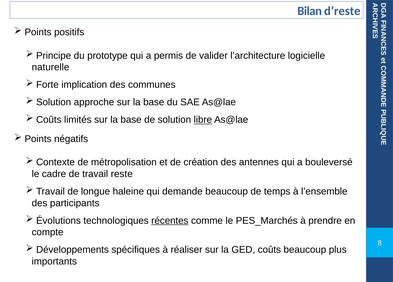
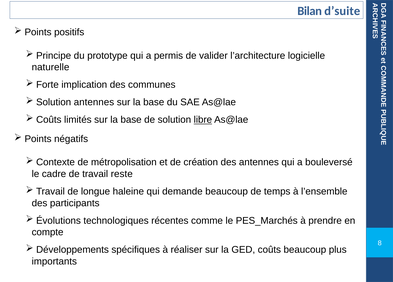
d’reste: d’reste -> d’suite (342, 11)
Solution approche: approche -> antennes (94, 102)
récentes underline: present -> none (170, 220)
